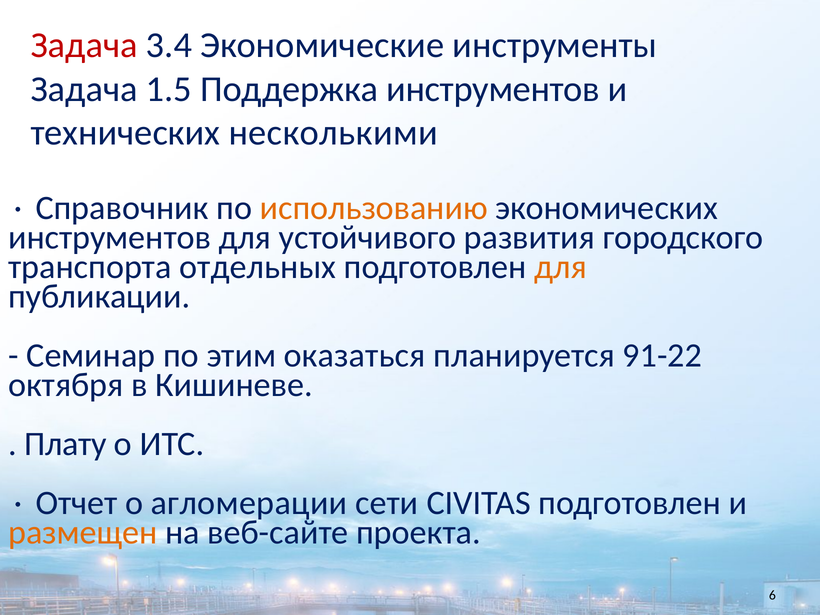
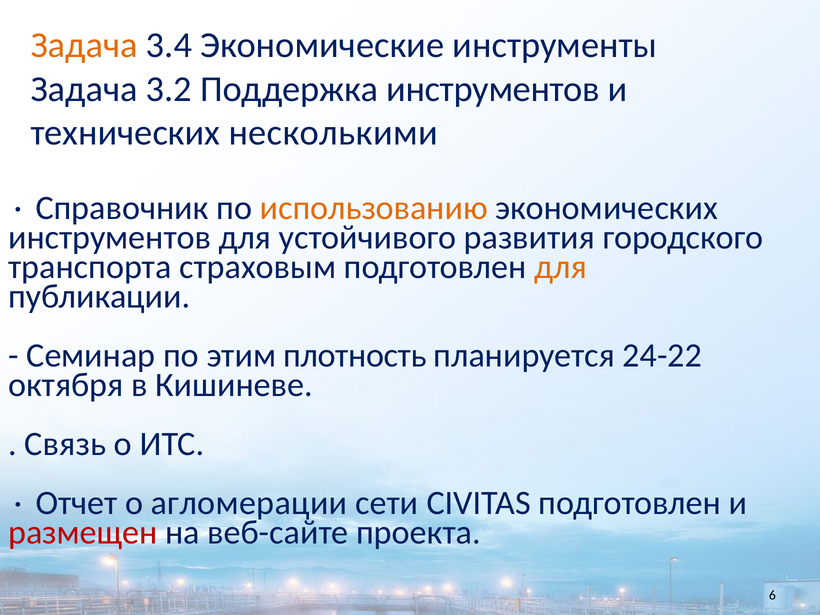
Задача colour: red -> orange (84, 45)
1.5: 1.5 -> 3.2 (169, 89)
отдельных: отдельных -> страховым (258, 267)
оказаться: оказаться -> плотность (355, 355)
91-22: 91-22 -> 24-22 (662, 355)
Плату: Плату -> Связь (65, 444)
размещен colour: orange -> red (83, 532)
